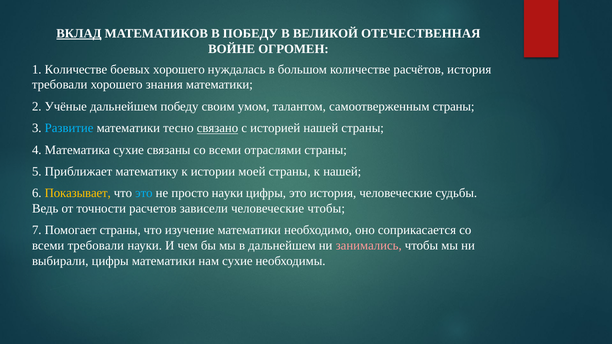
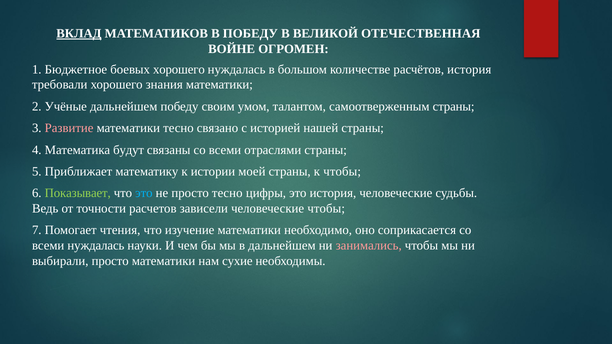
1 Количестве: Количестве -> Бюджетное (76, 70)
Развитие colour: light blue -> pink (69, 128)
связано underline: present -> none (218, 128)
Математика сухие: сухие -> будут (129, 150)
к нашей: нашей -> чтобы (342, 172)
Показывает colour: yellow -> light green (78, 193)
просто науки: науки -> тесно (227, 193)
Помогает страны: страны -> чтения (120, 230)
всеми требовали: требовали -> нуждалась (96, 246)
выбирали цифры: цифры -> просто (110, 261)
